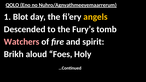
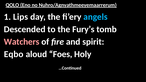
Blot: Blot -> Lips (21, 17)
angels colour: yellow -> light blue (95, 17)
Brikh: Brikh -> Eqbo (14, 54)
